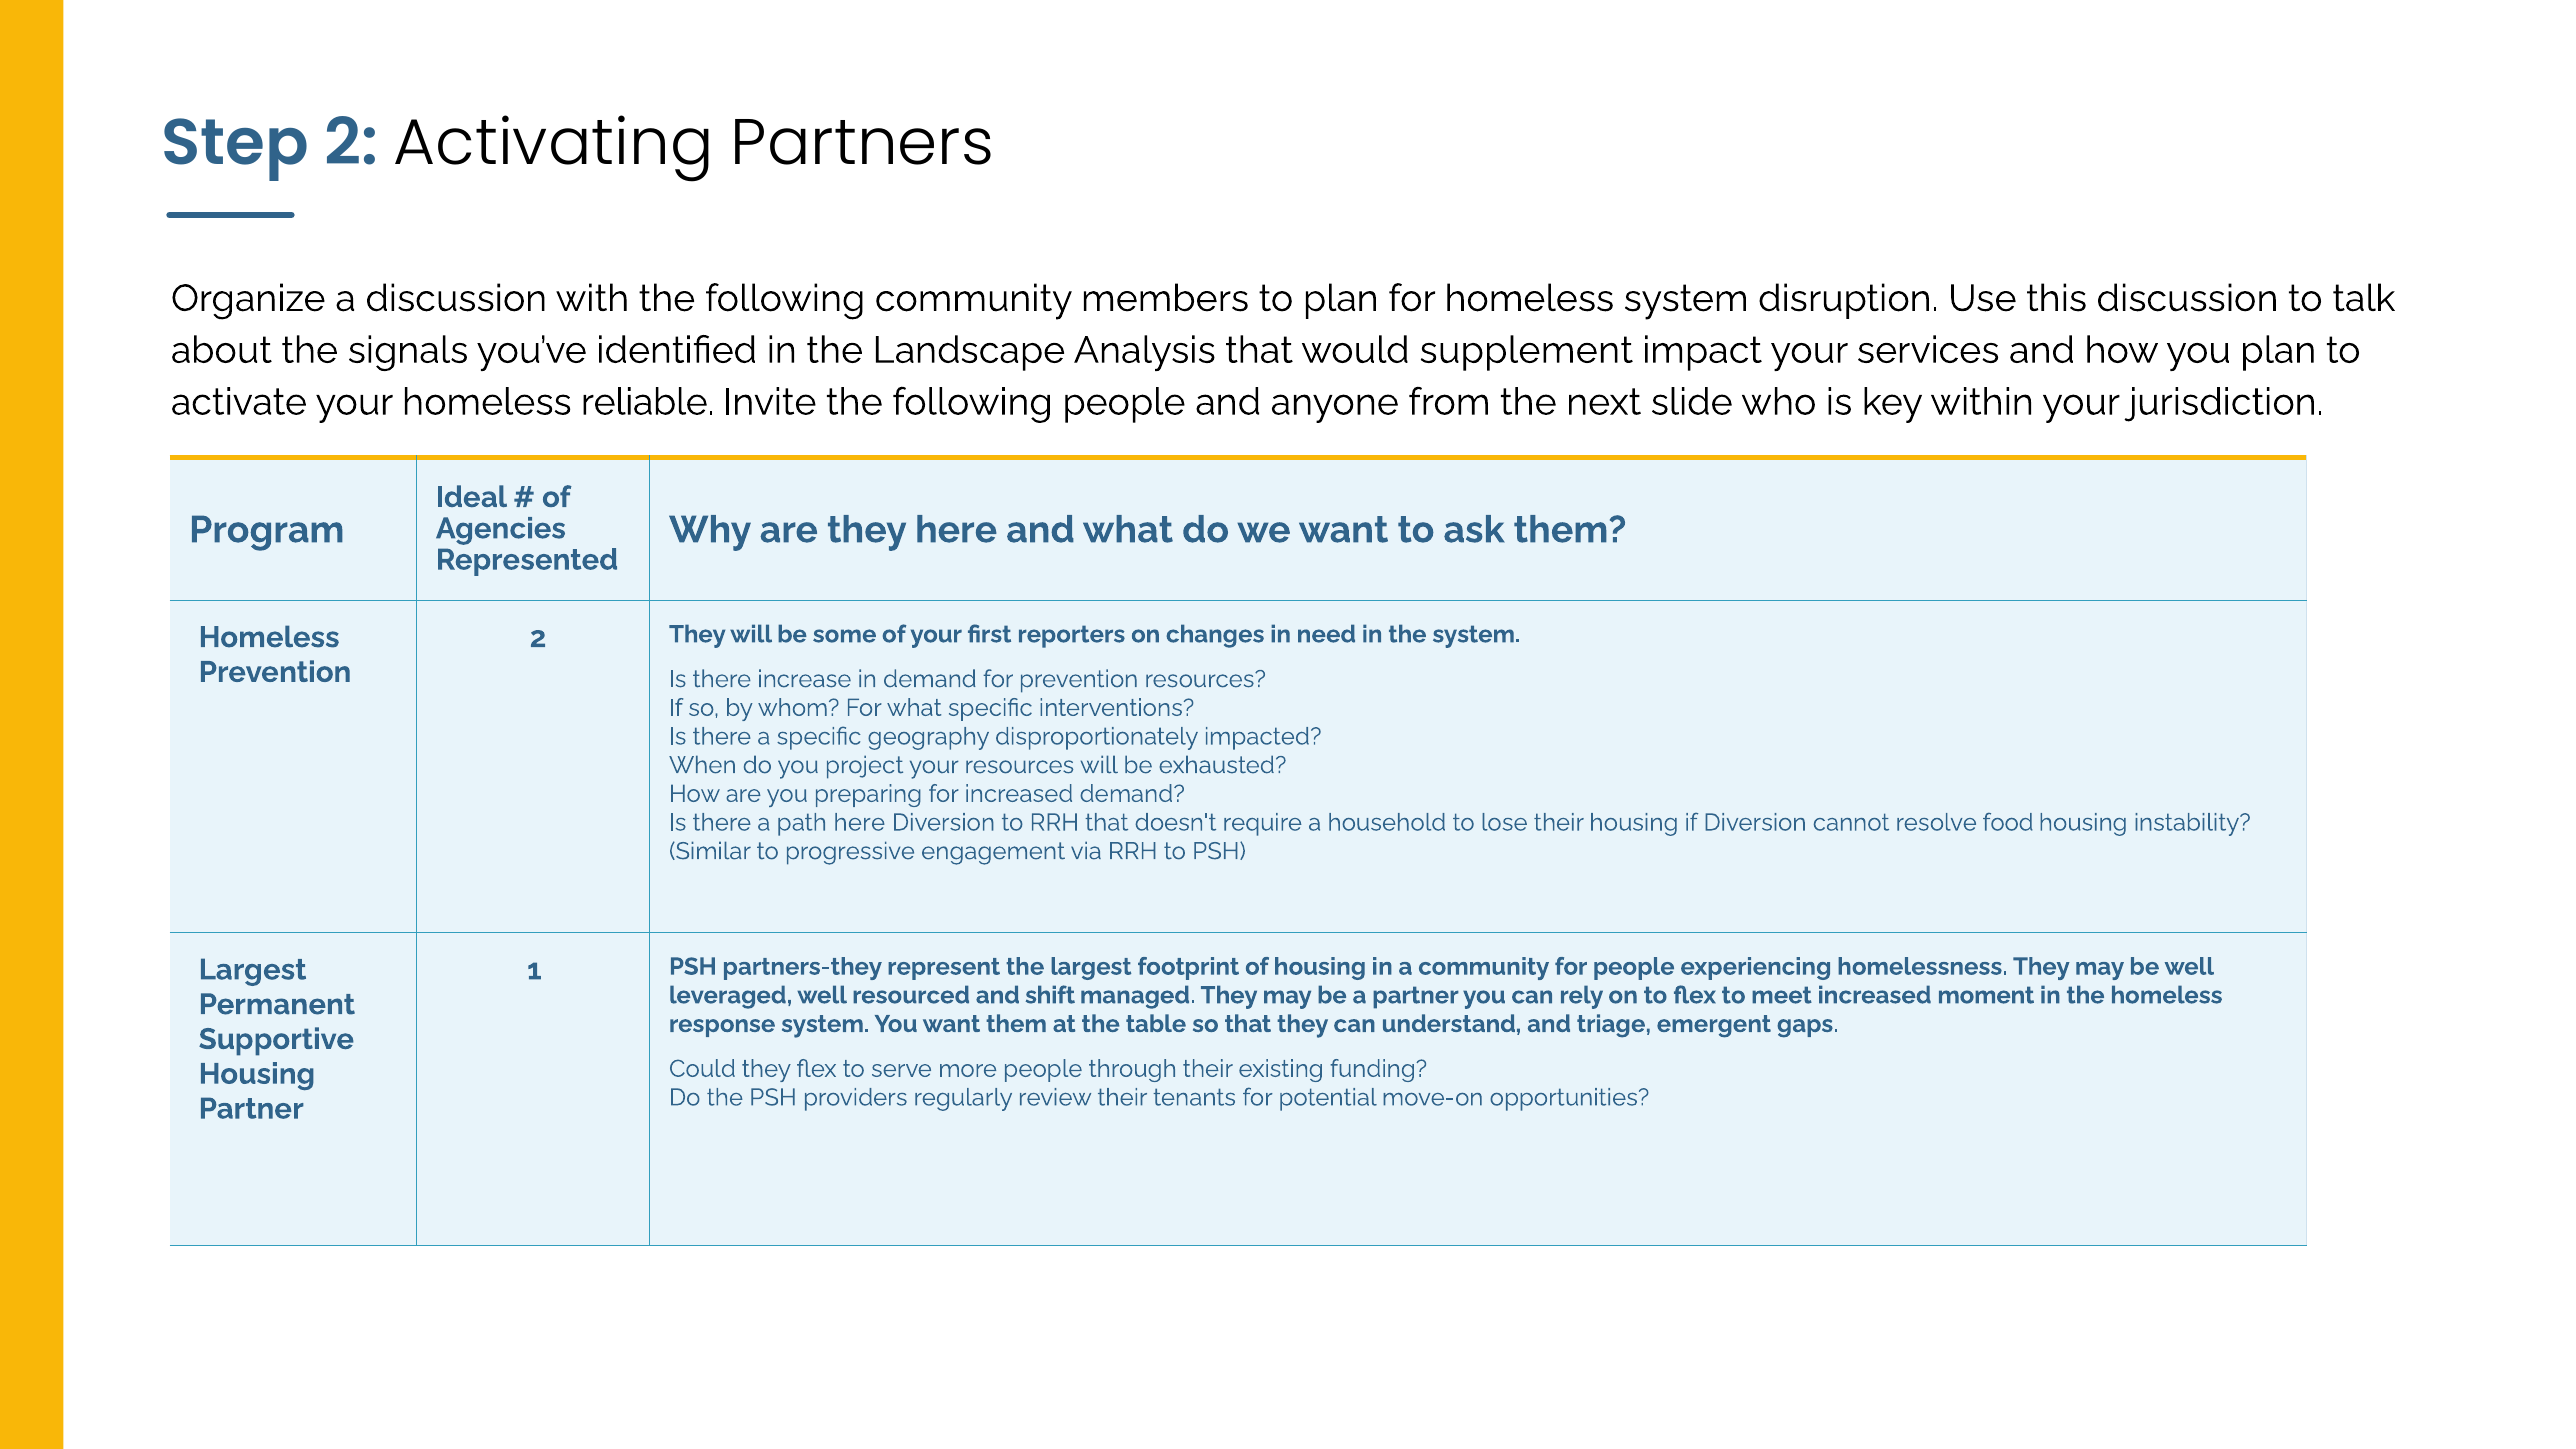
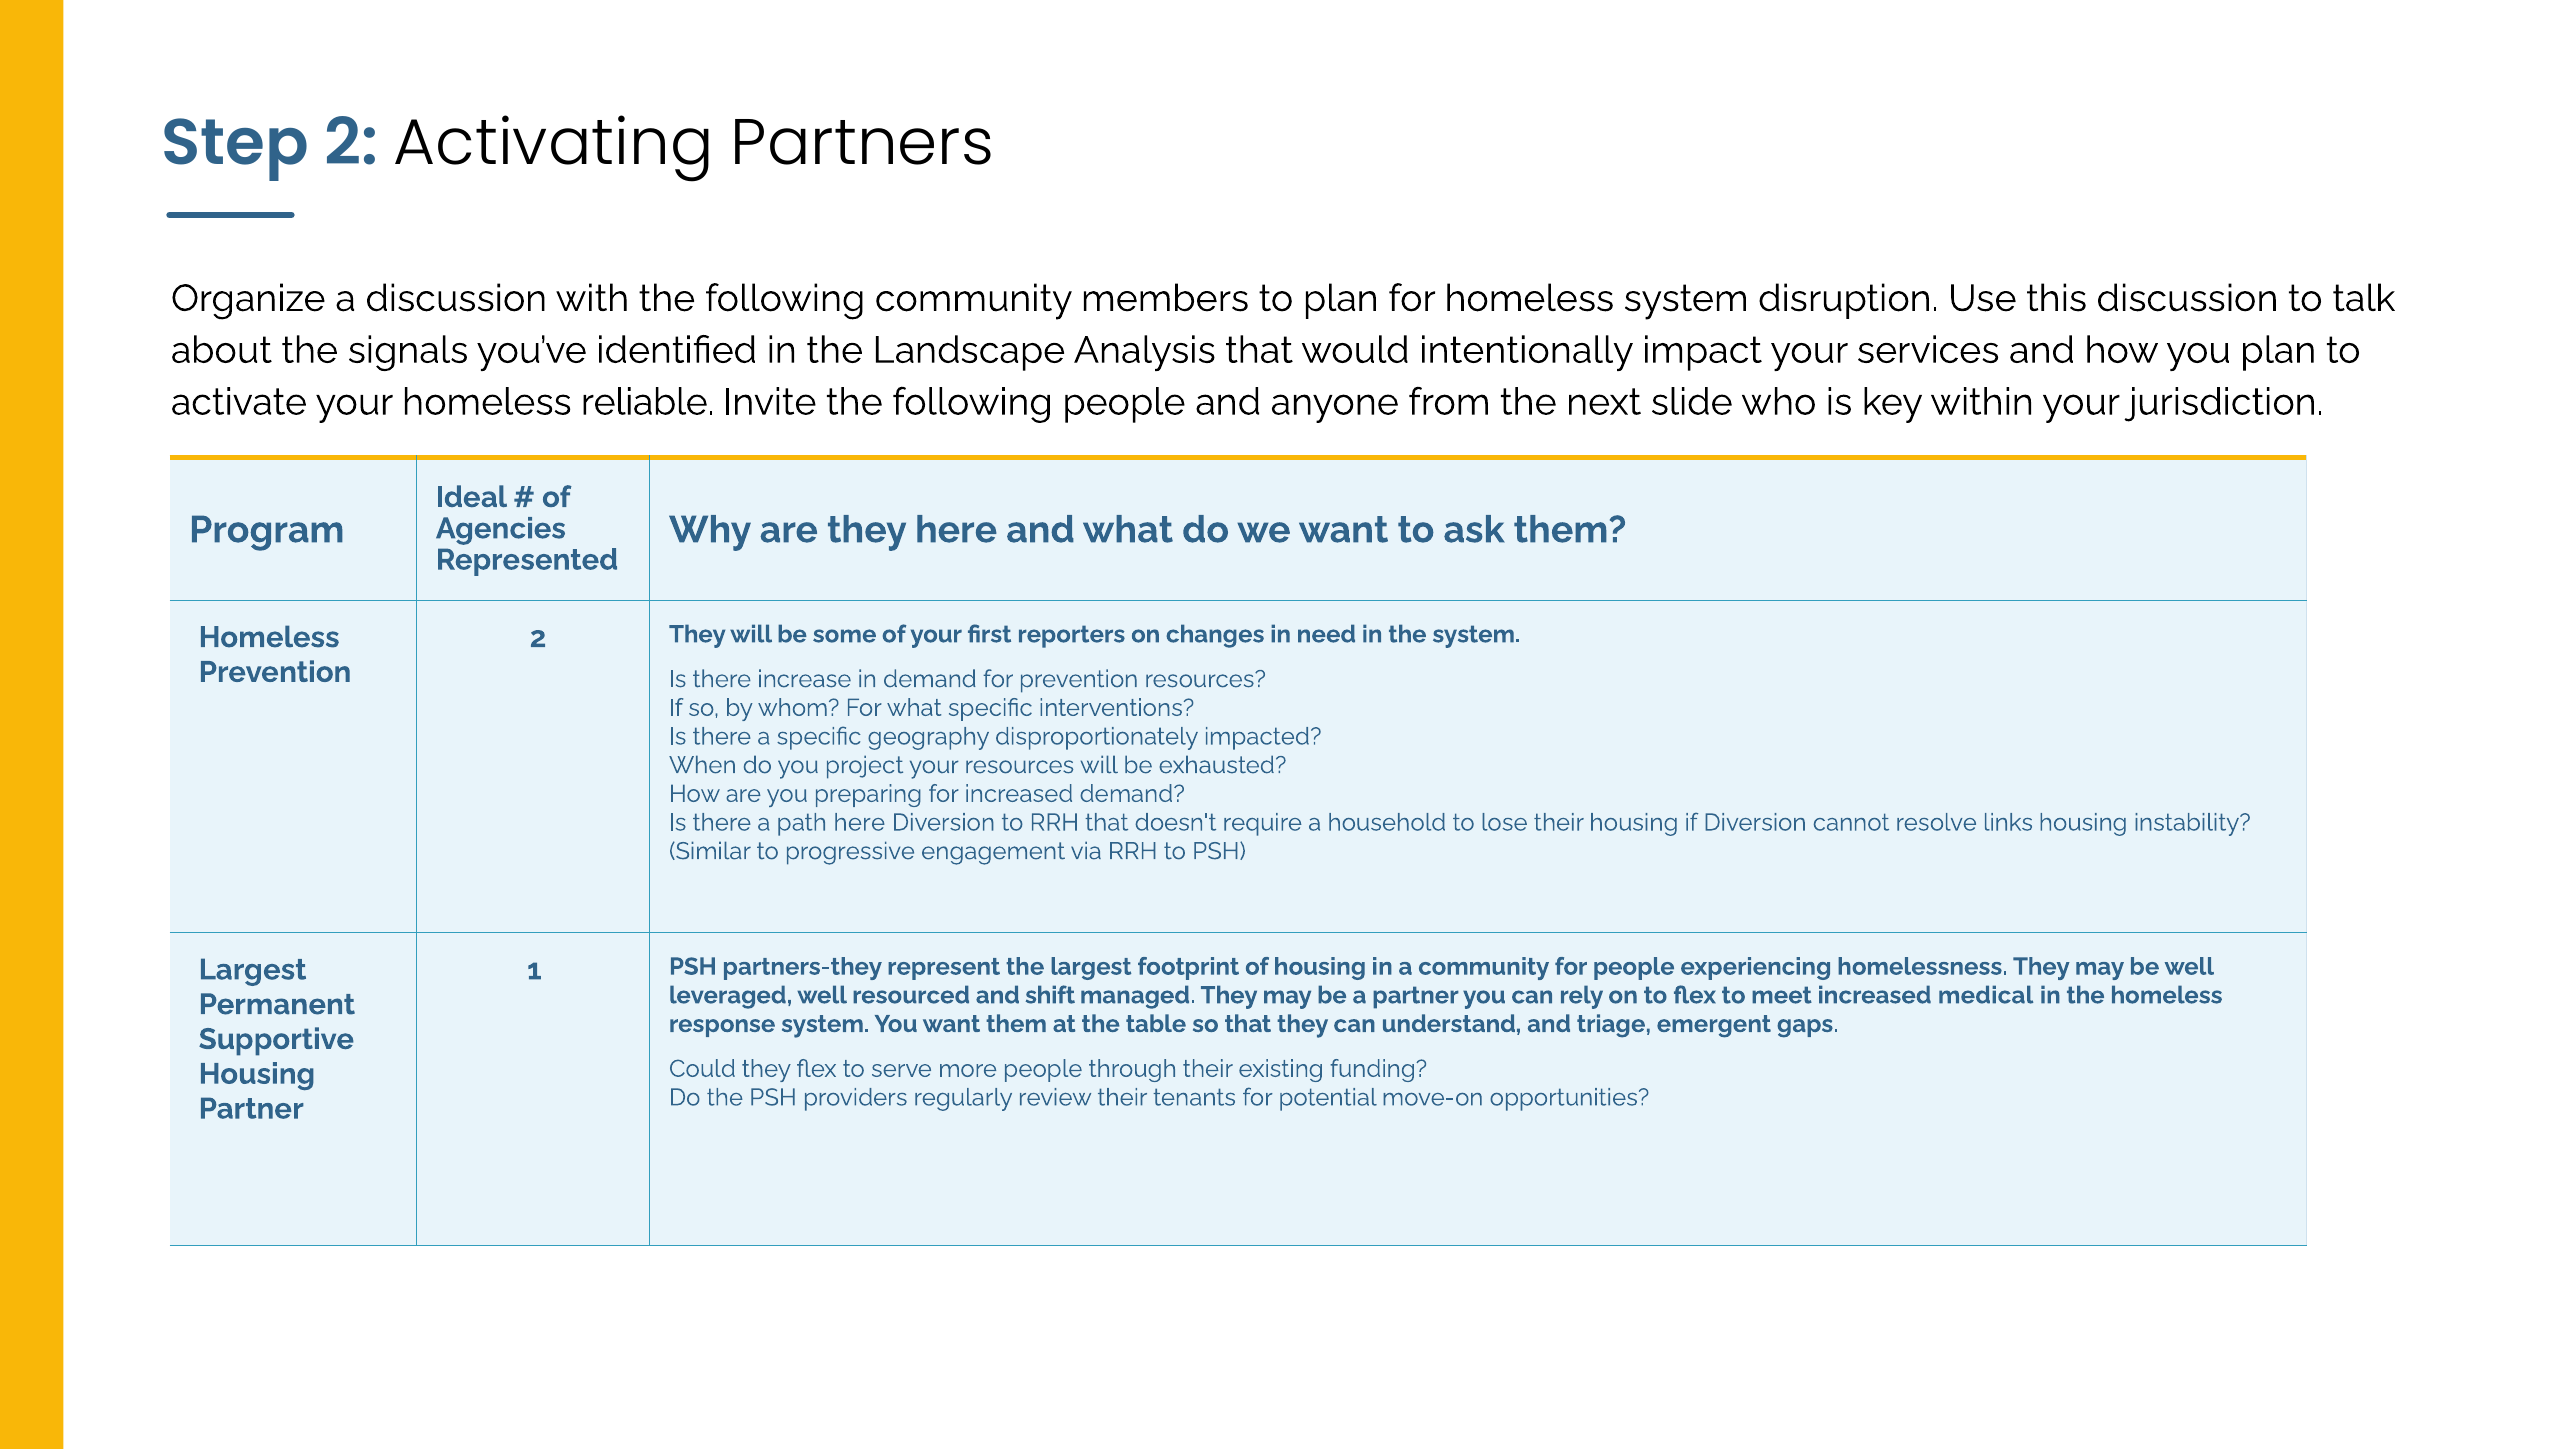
supplement: supplement -> intentionally (1526, 350)
food: food -> links (2008, 823)
moment: moment -> medical (1986, 995)
